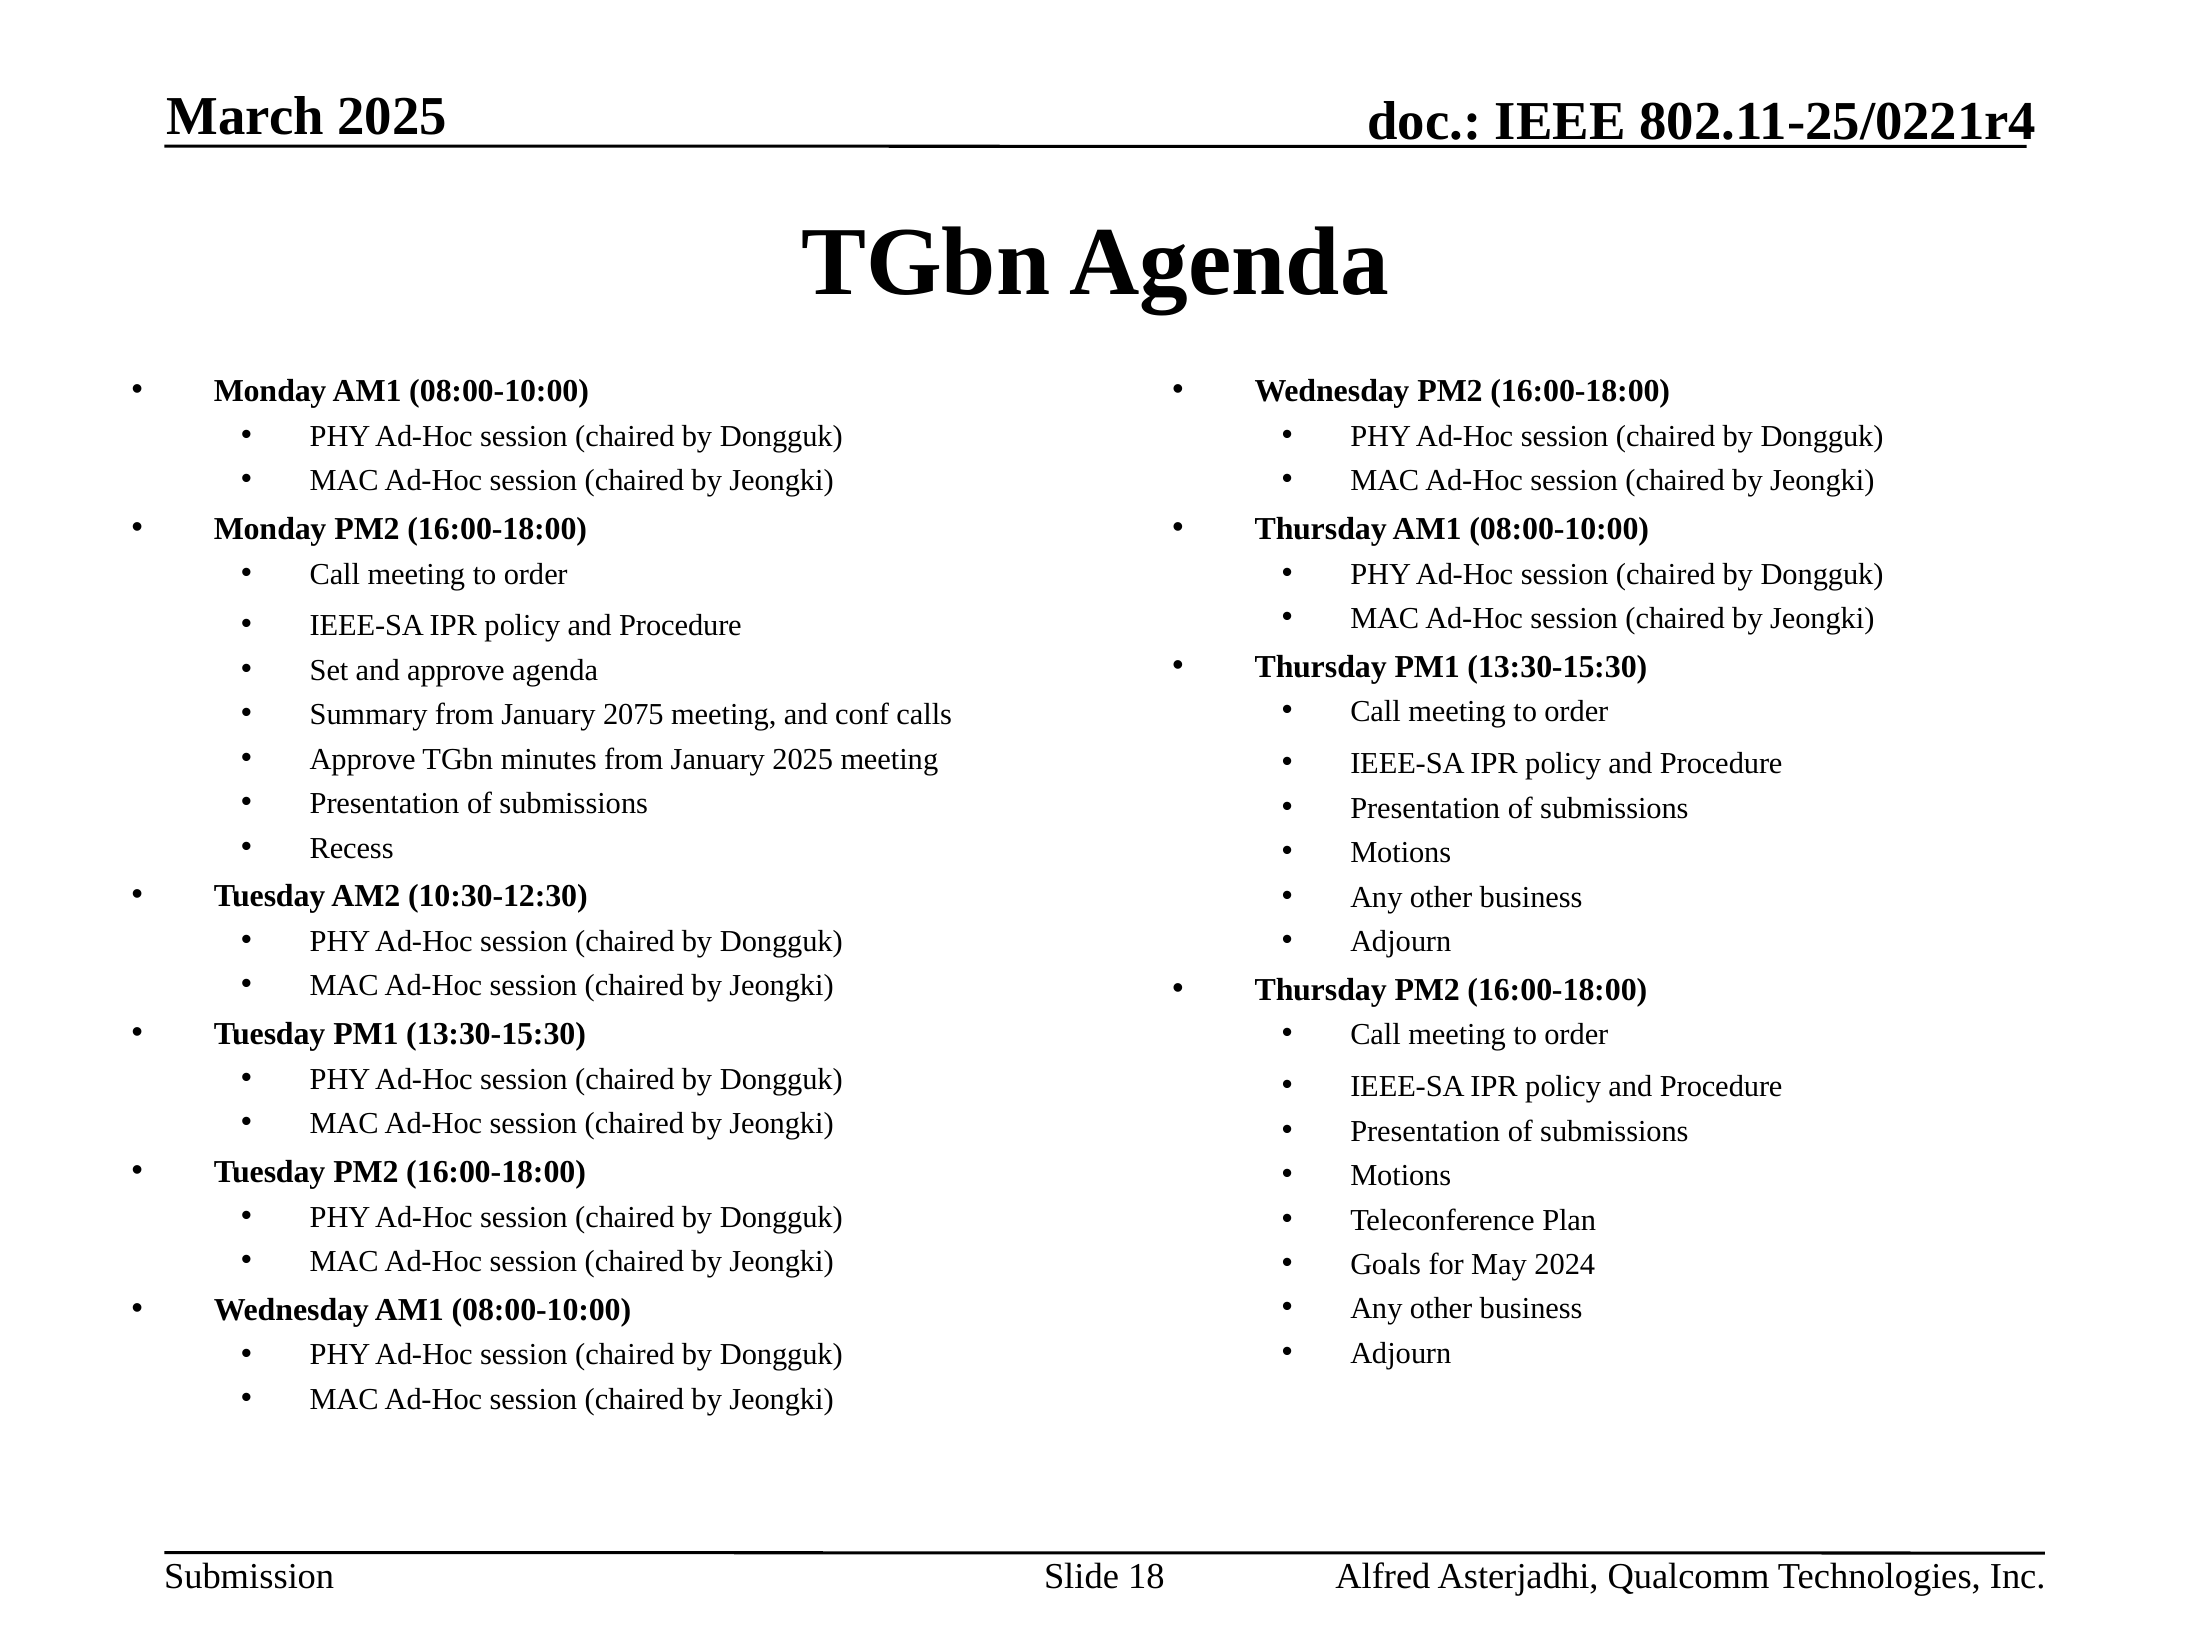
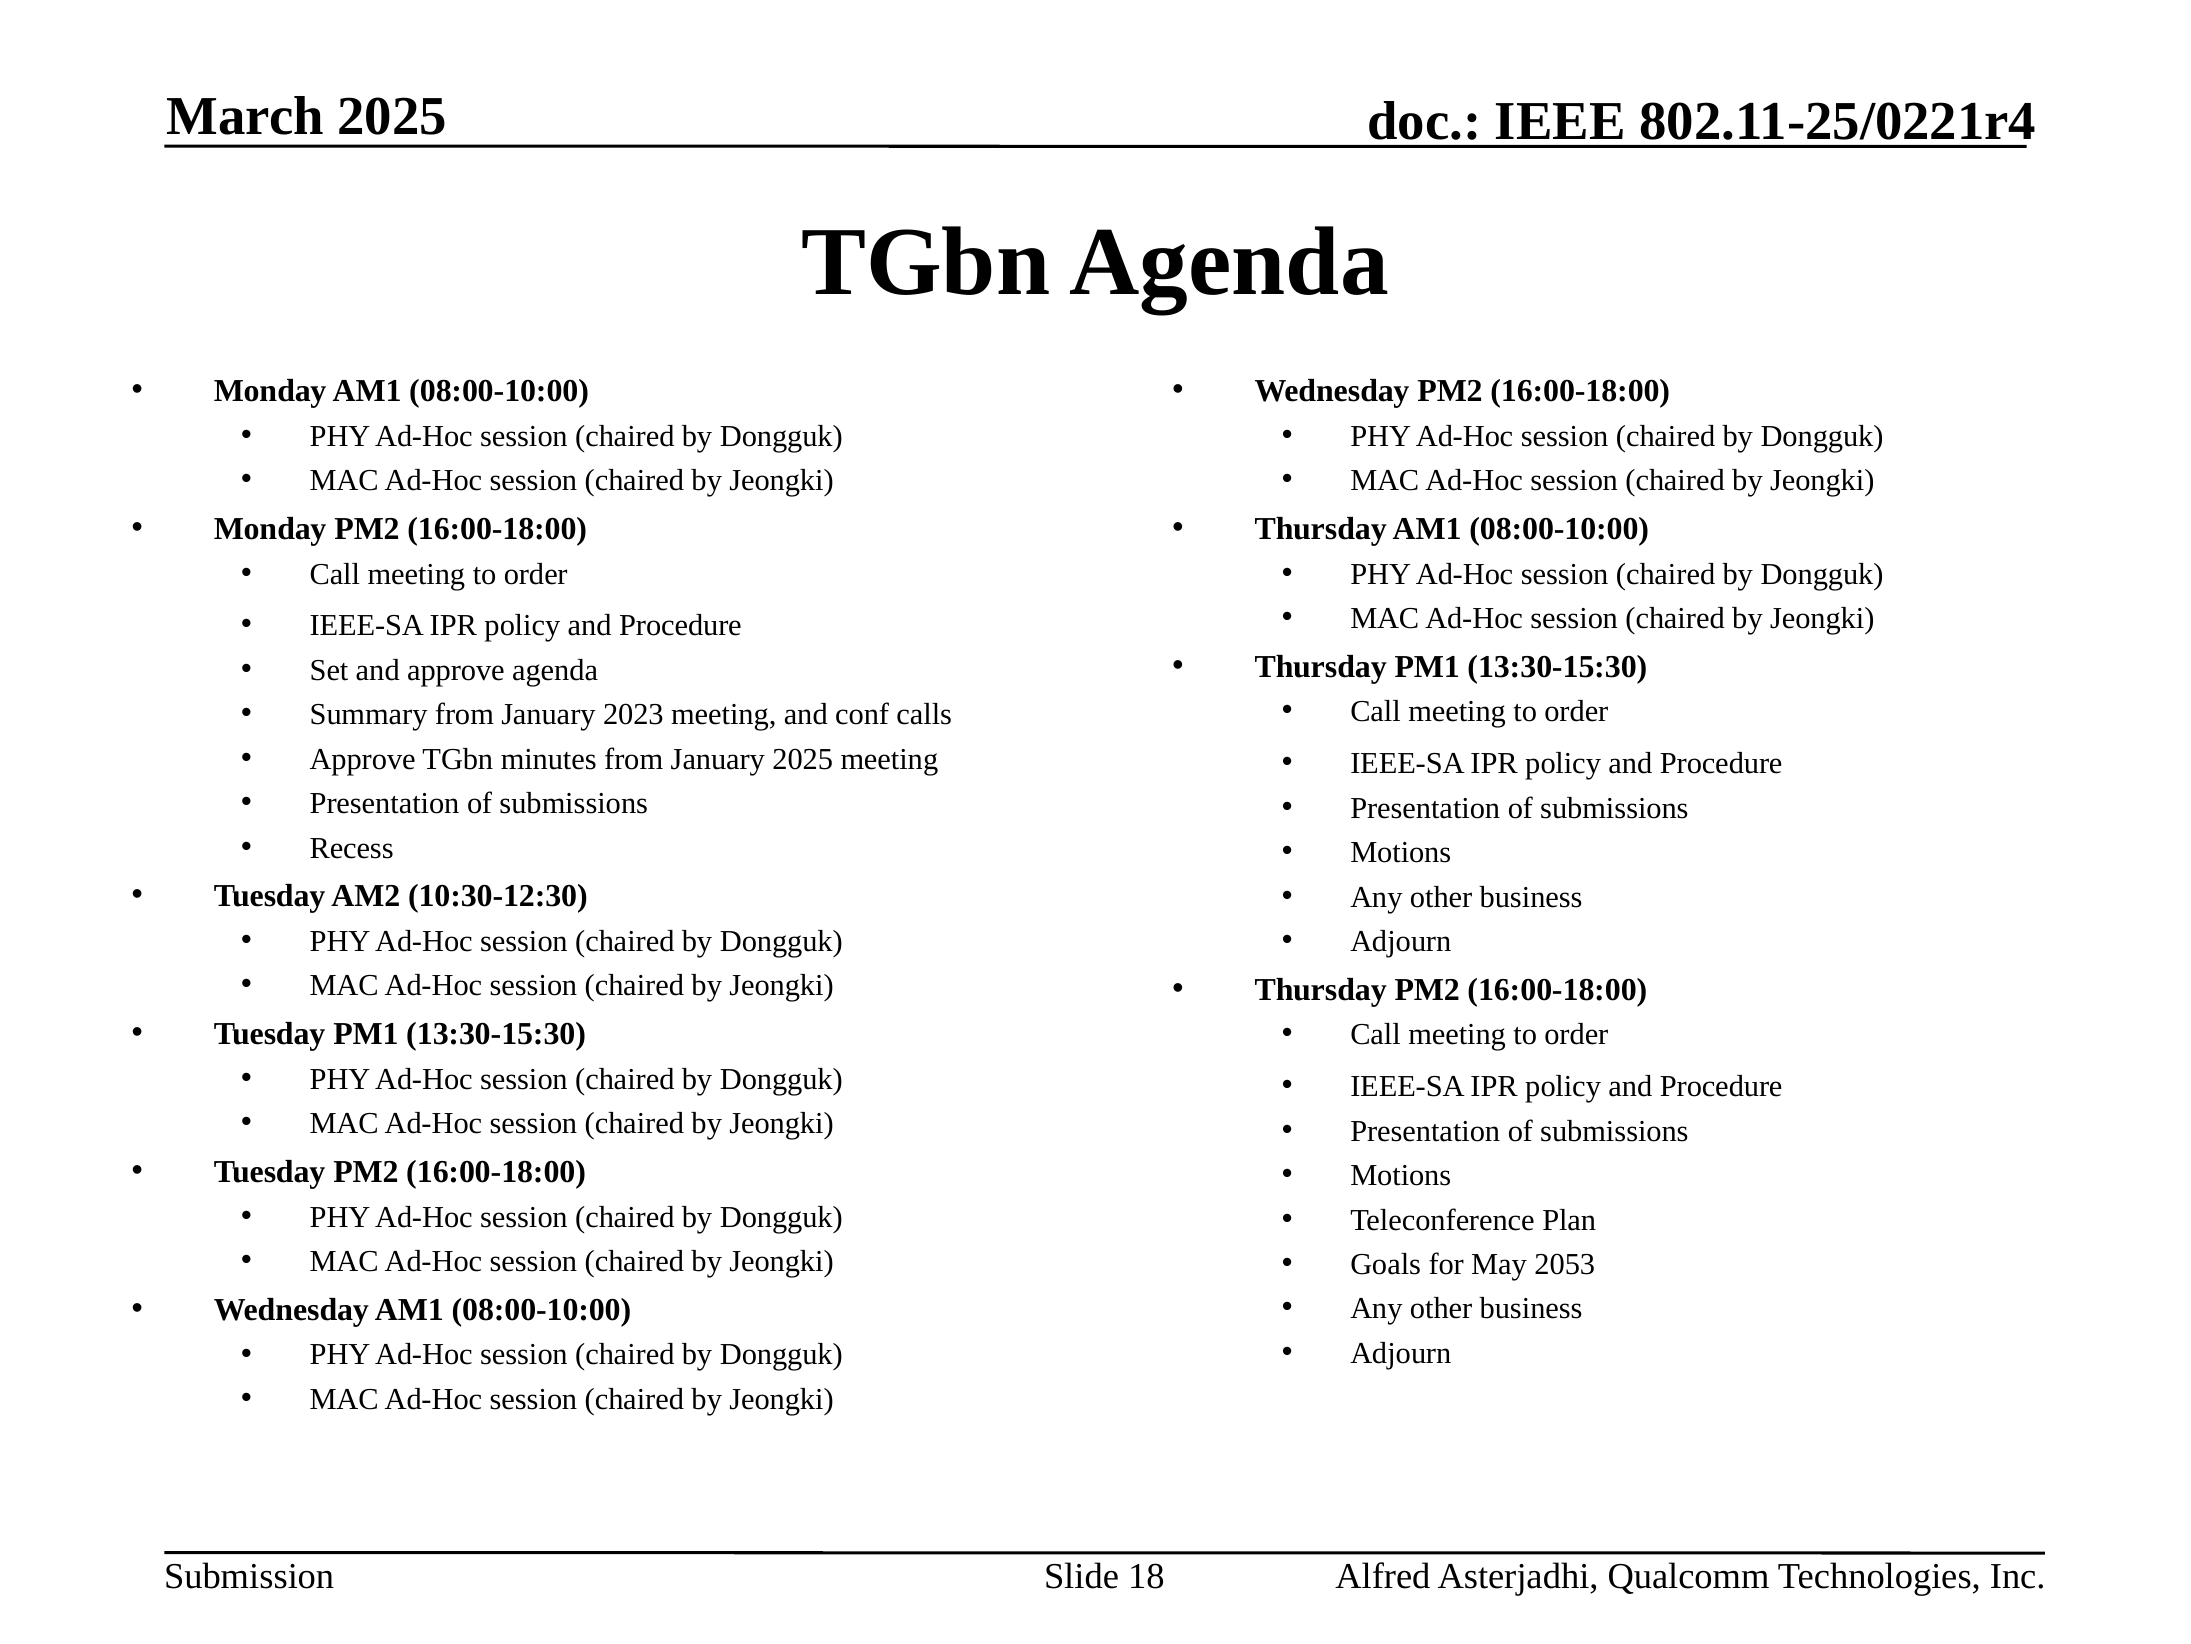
2075: 2075 -> 2023 (633, 714)
2024: 2024 -> 2053 (1565, 1264)
